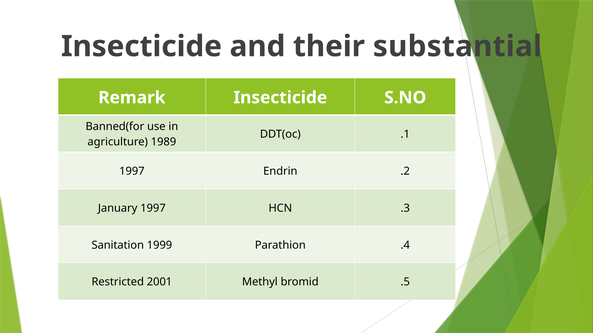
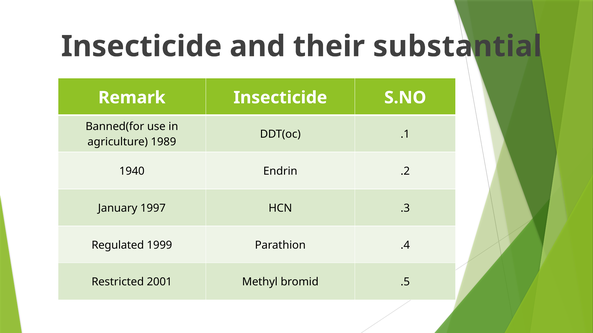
1997: 1997 -> 1940 (132, 171)
Sanitation: Sanitation -> Regulated (118, 245)
